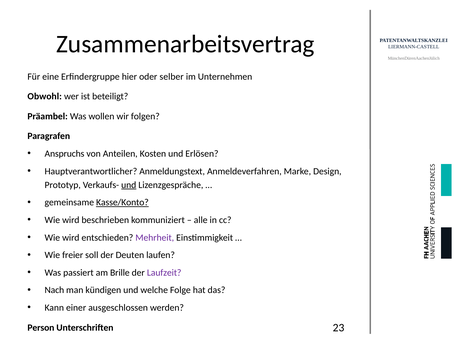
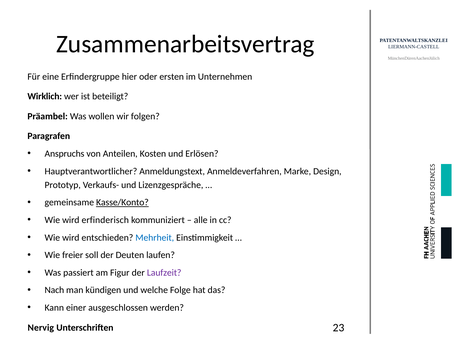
selber: selber -> ersten (172, 77)
Obwohl: Obwohl -> Wirklich (45, 97)
und underline: present -> none (129, 185)
beschrieben: beschrieben -> erfinderisch (105, 220)
Mehrheit colour: purple -> blue (155, 238)
Brille: Brille -> Figur (120, 273)
Person: Person -> Nervig (41, 328)
